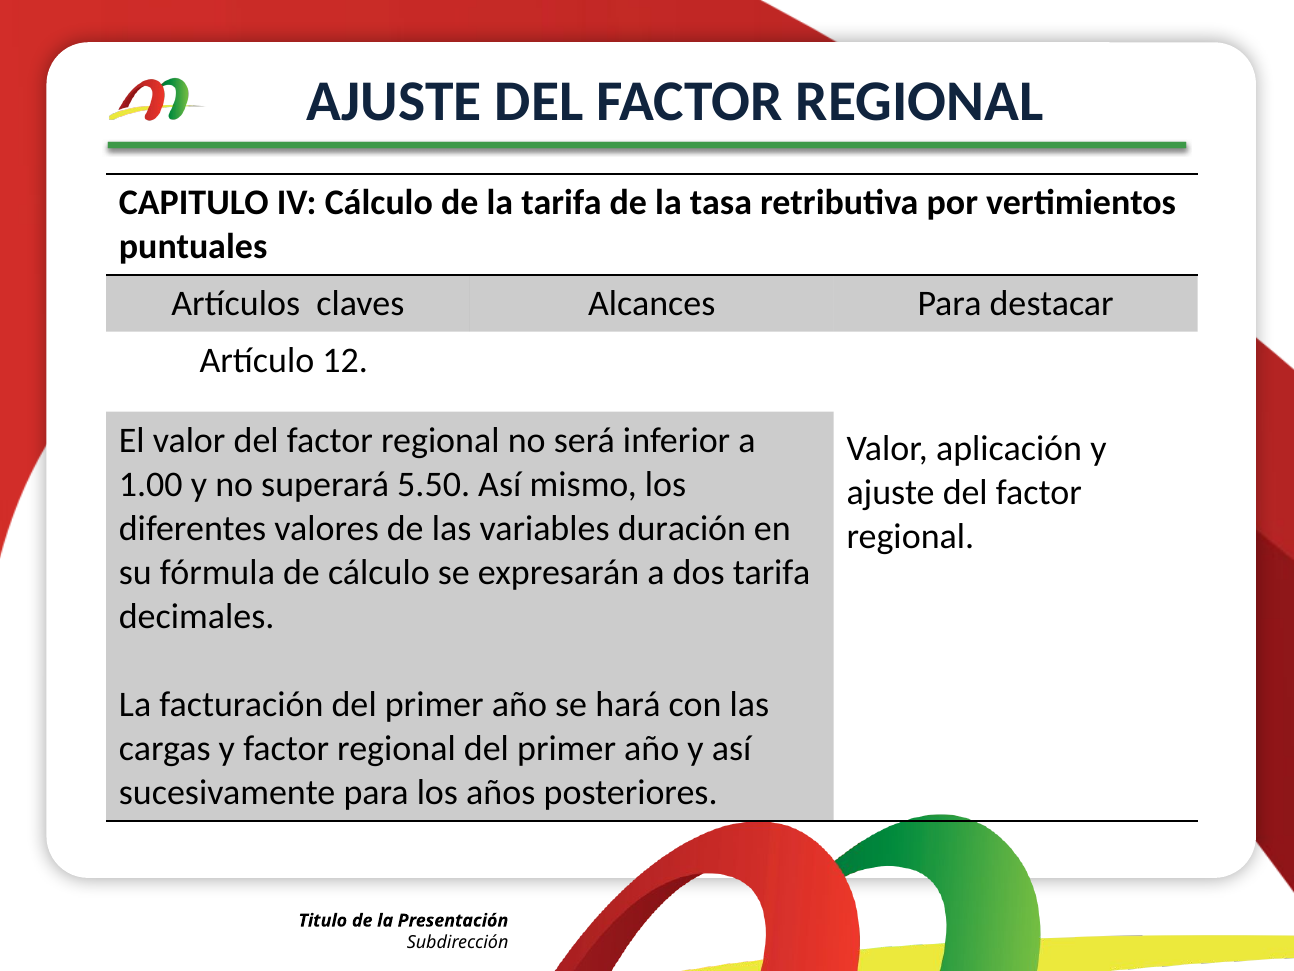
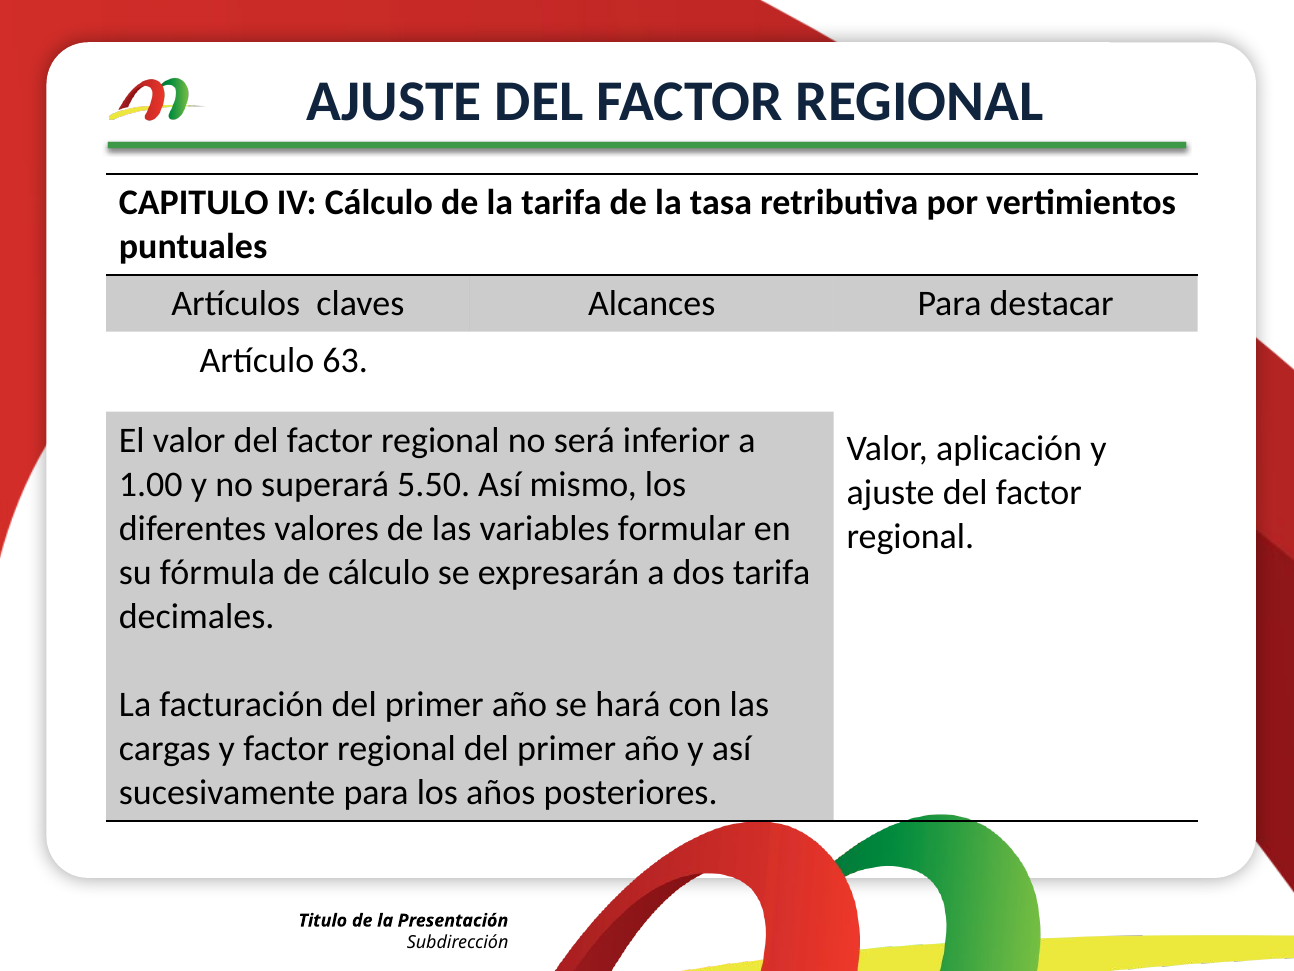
12: 12 -> 63 (345, 360)
duración: duración -> formular (682, 528)
